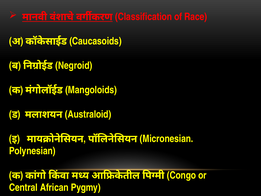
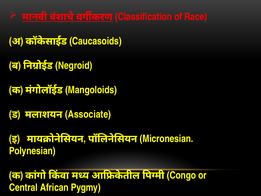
Australoid: Australoid -> Associate (88, 114)
